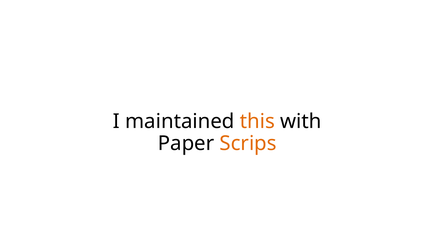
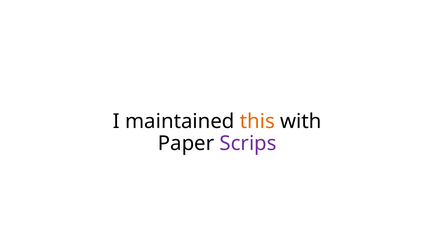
Scrips colour: orange -> purple (248, 143)
